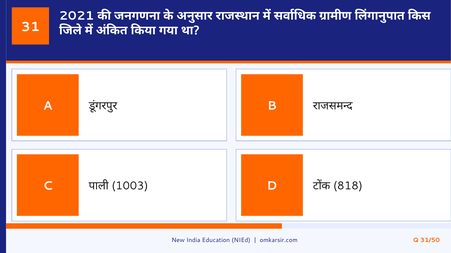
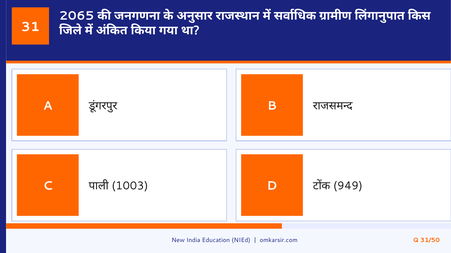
2021: 2021 -> 2065 (77, 16)
818: 818 -> 949 (348, 186)
